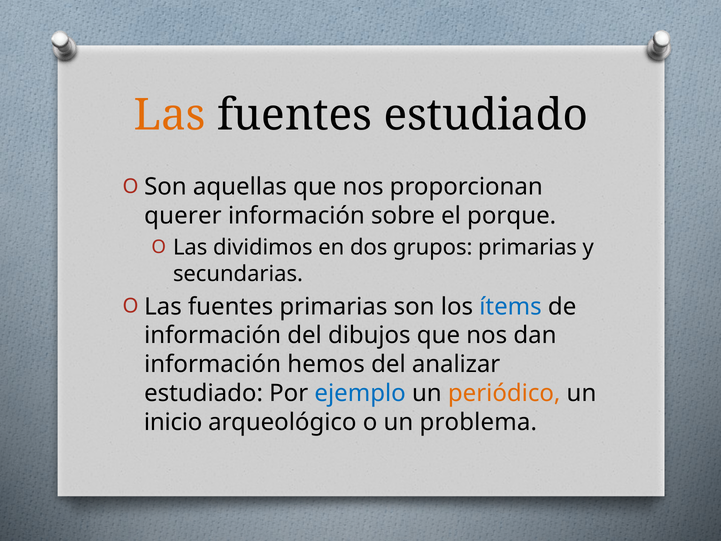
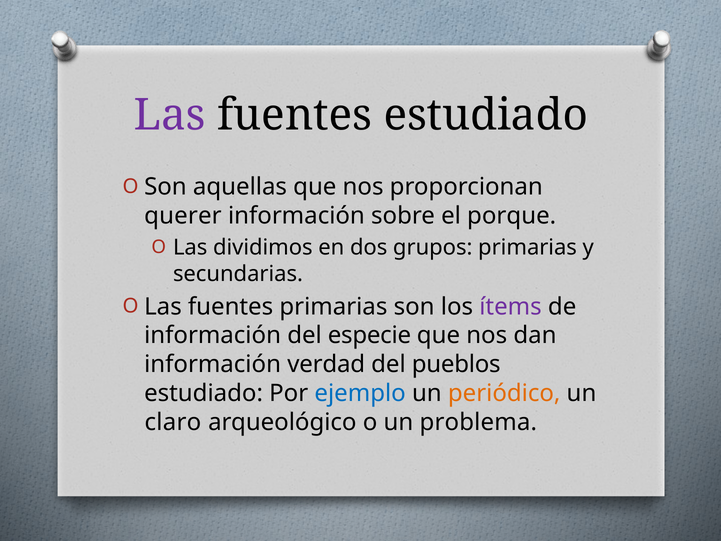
Las colour: orange -> purple (170, 115)
ítems colour: blue -> purple (510, 307)
dibujos: dibujos -> especie (369, 335)
hemos: hemos -> verdad (326, 364)
analizar: analizar -> pueblos (456, 364)
inicio: inicio -> claro (173, 422)
